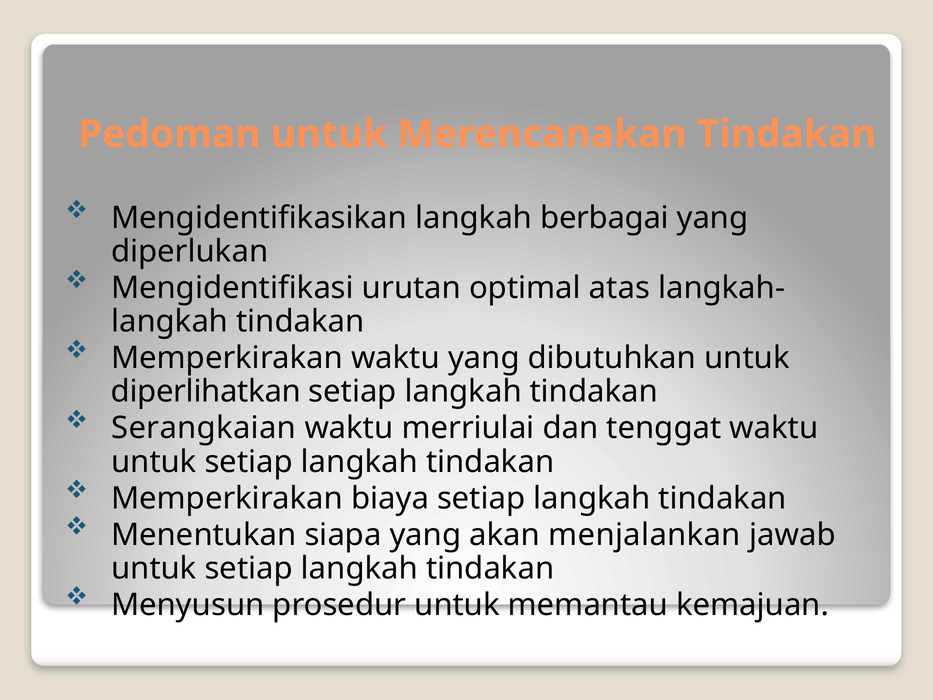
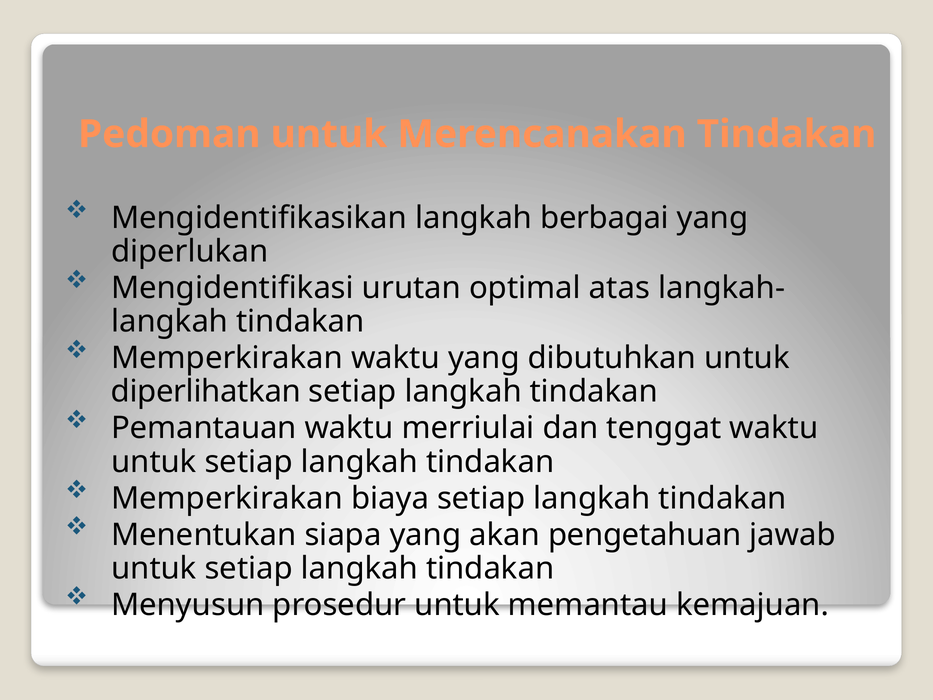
Serangkaian: Serangkaian -> Pemantauan (204, 428)
menjalankan: menjalankan -> pengetahuan (645, 535)
